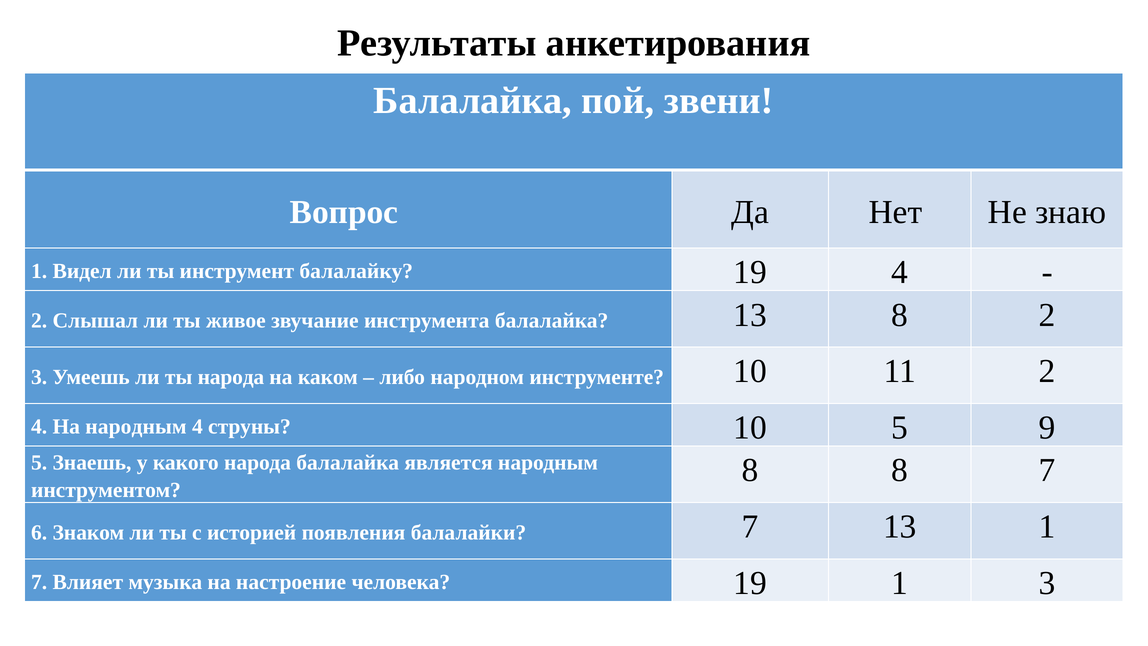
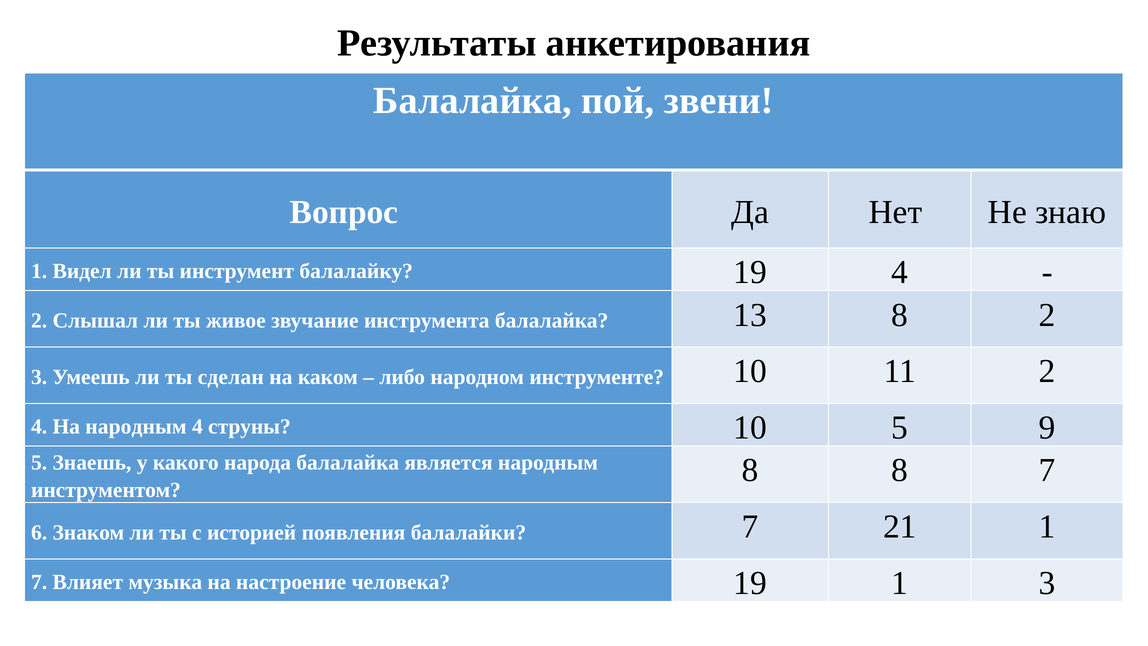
ты народа: народа -> сделан (231, 377)
7 13: 13 -> 21 (900, 527)
